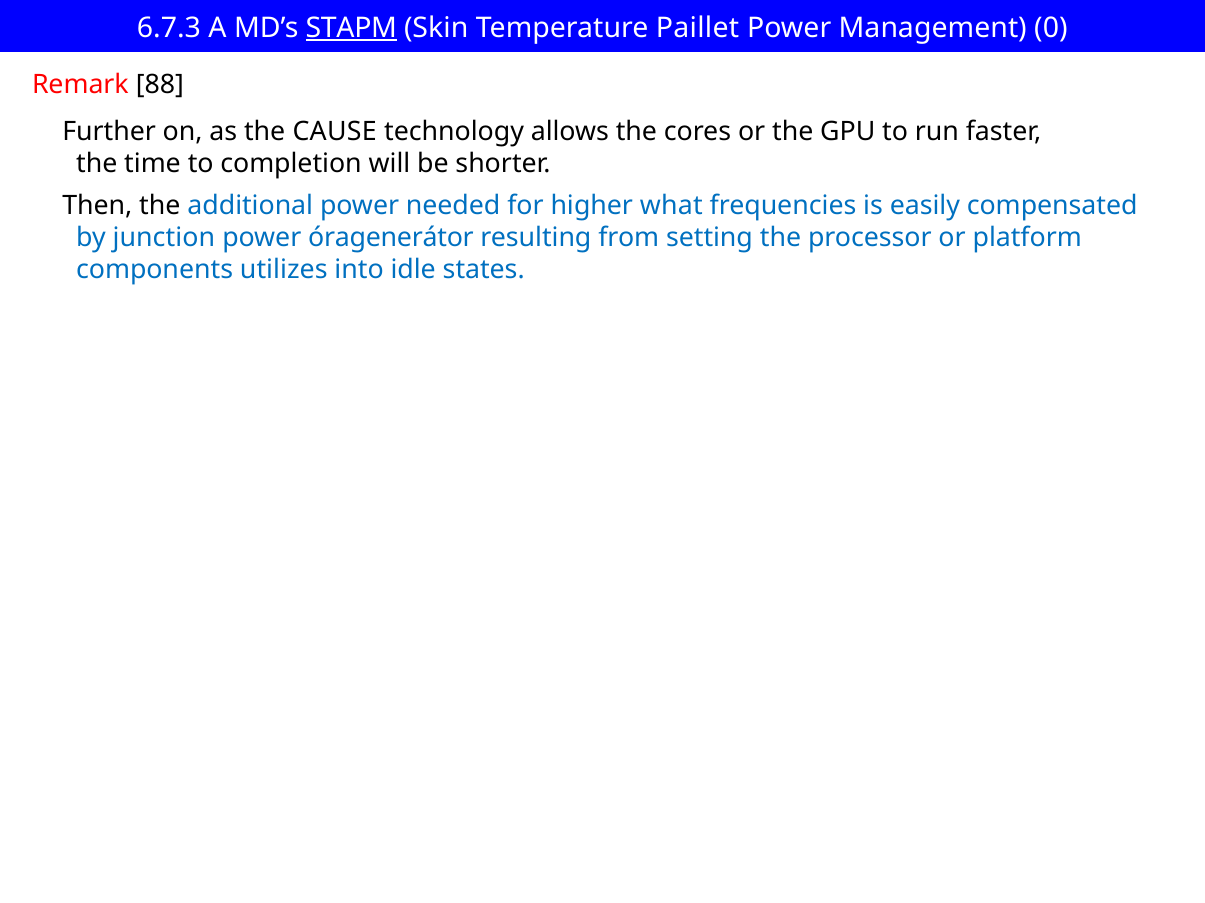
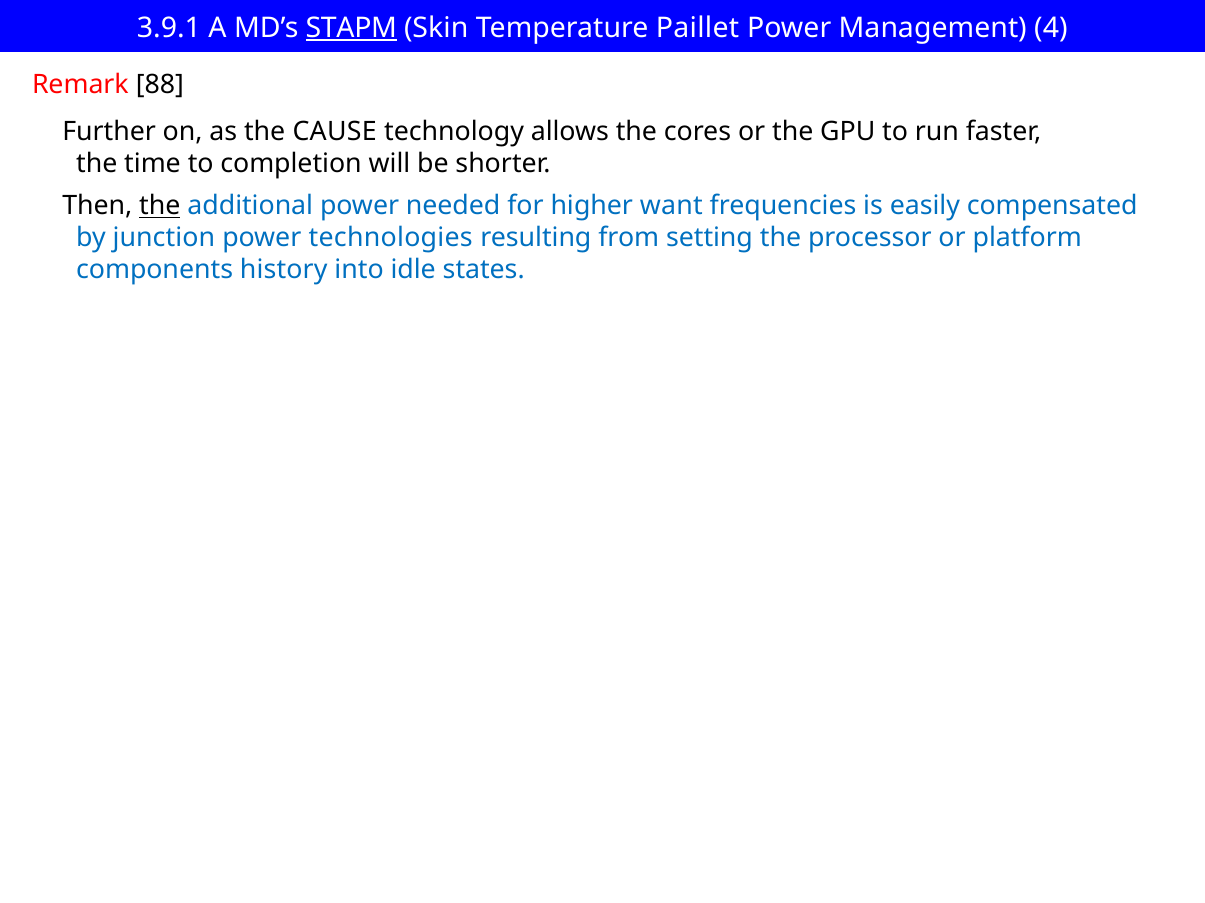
6.7.3: 6.7.3 -> 3.9.1 (169, 28)
0: 0 -> 4 (1051, 28)
the underline: none -> present (160, 206)
what: what -> want (671, 206)
óragenerátor: óragenerátor -> technologies (391, 238)
utilizes: utilizes -> history (284, 270)
